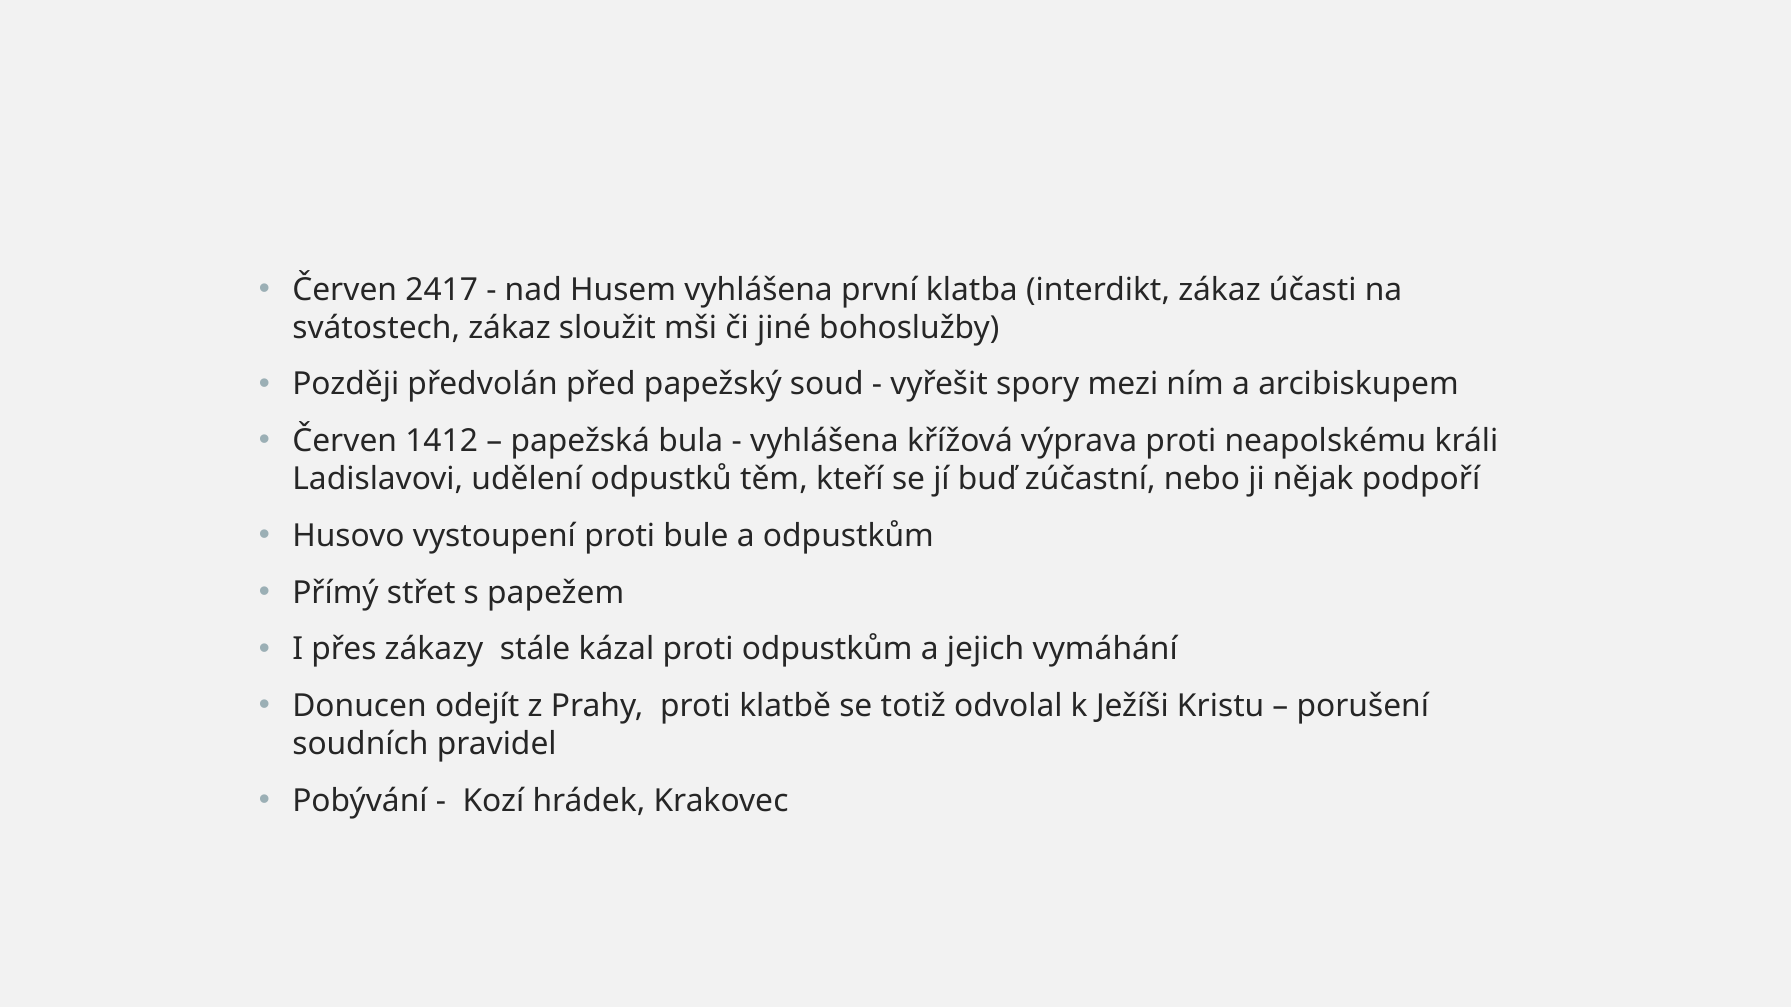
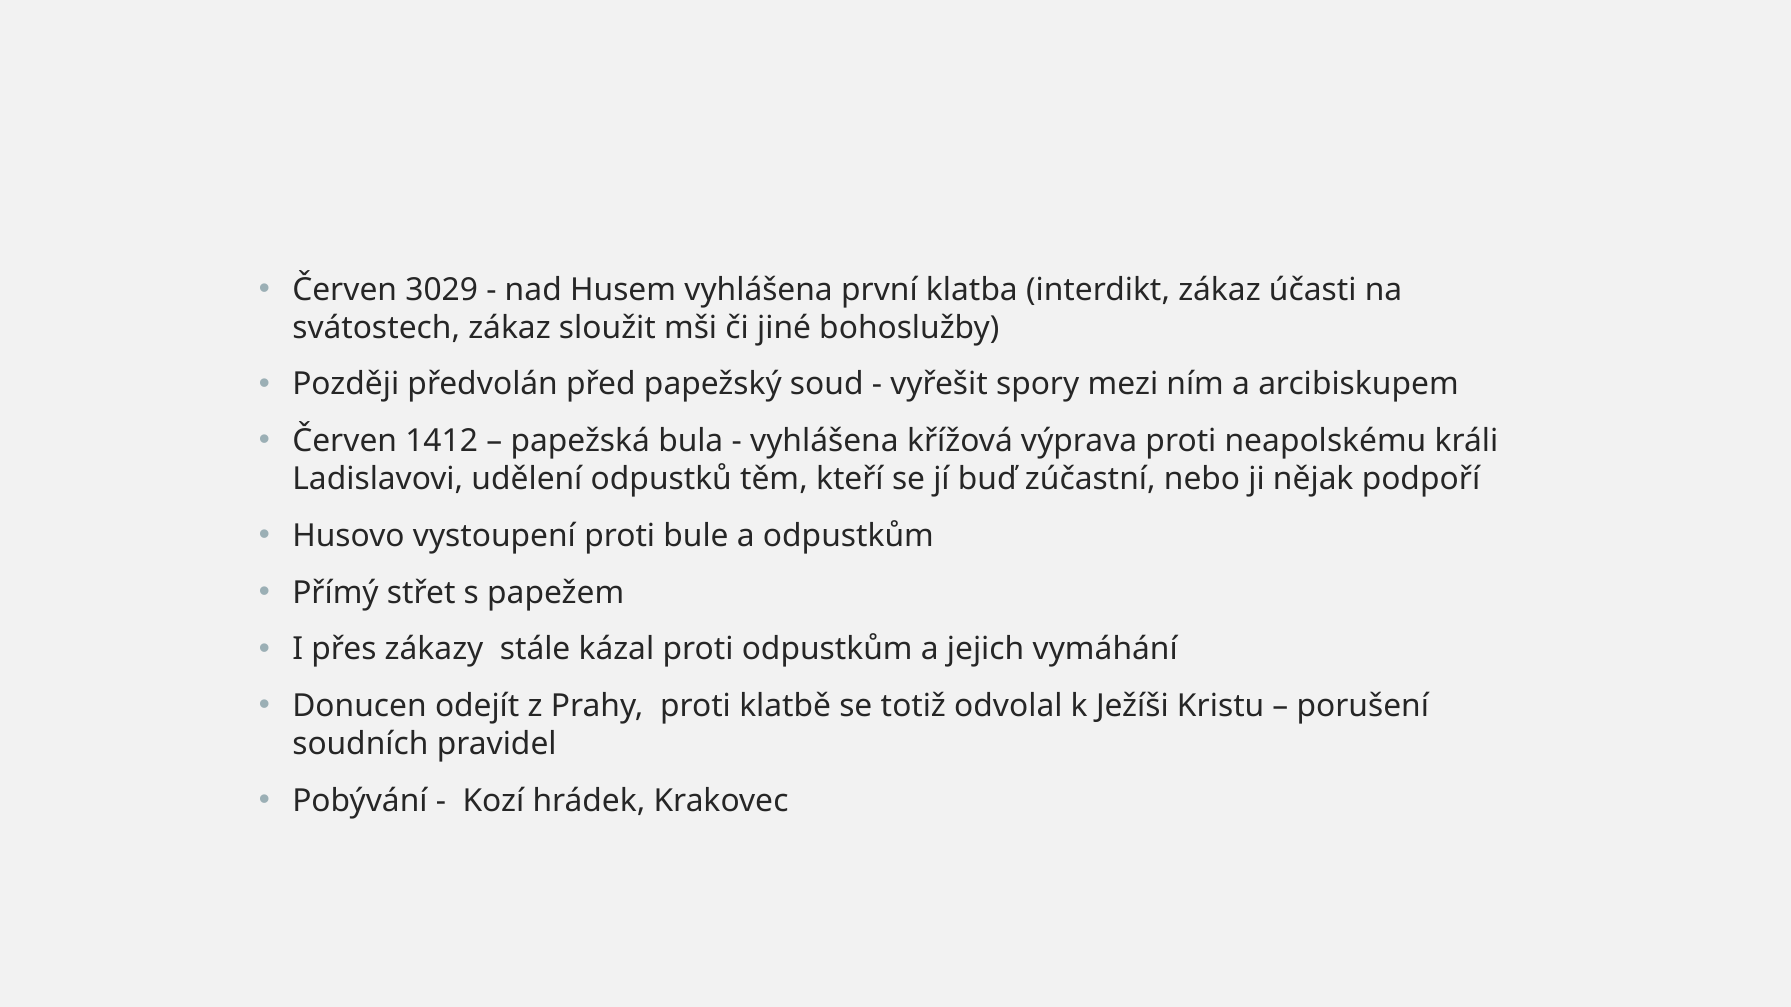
2417: 2417 -> 3029 (442, 290)
